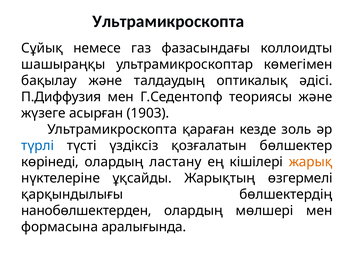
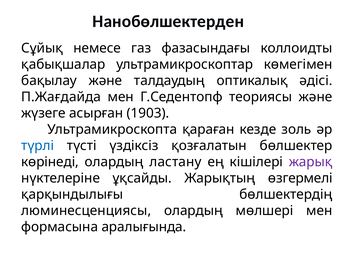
Ультрамикроскопта: Ультрамикроскопта -> Нанобөлшектерден (168, 21)
шашыраңқы: шашыраңқы -> қабықшалар (63, 64)
П.Диффузия: П.Диффузия -> П.Жағдайда (61, 97)
жарық colour: orange -> purple (311, 162)
нанобөлшектерден: нанобөлшектерден -> люминесценциясы (86, 211)
